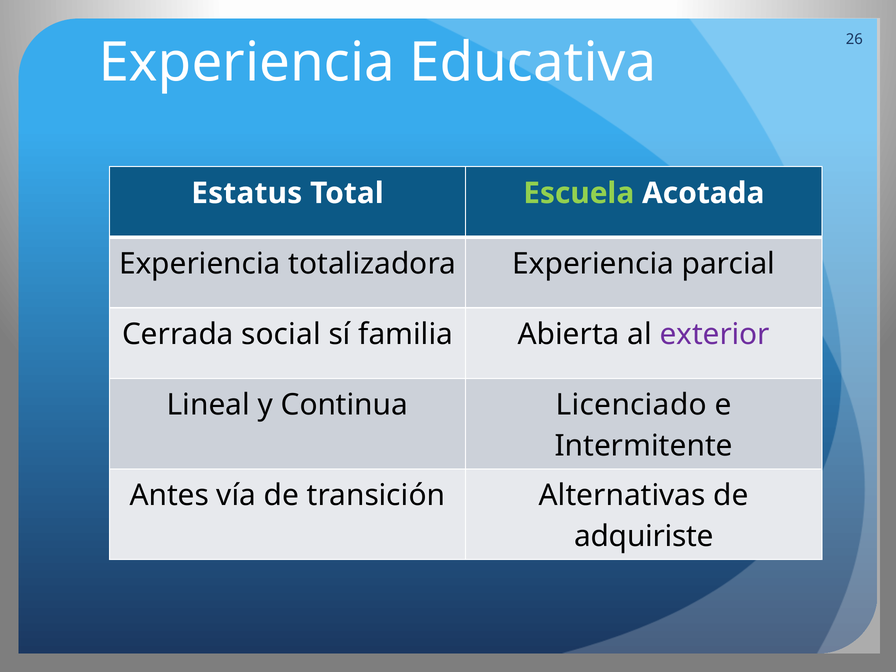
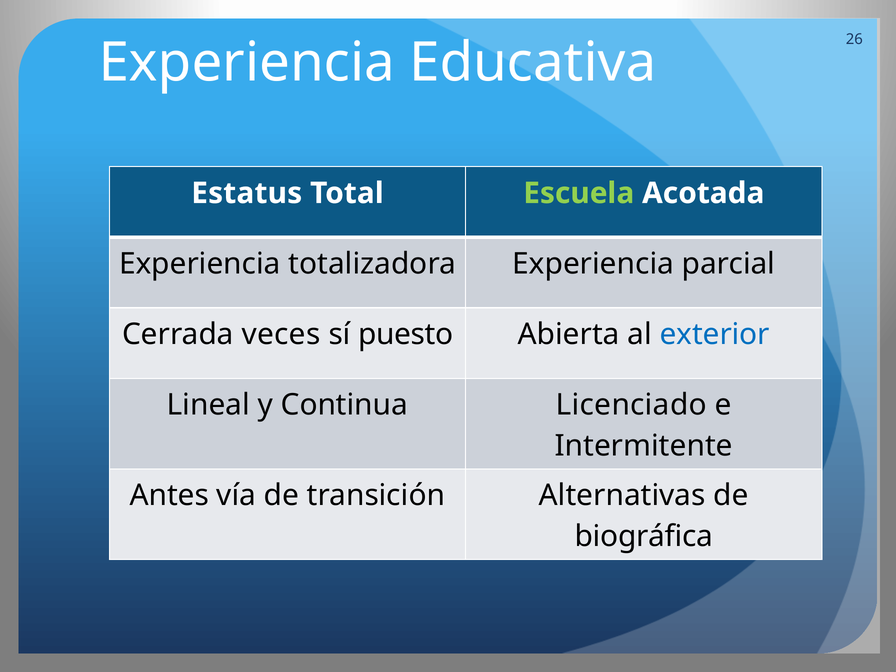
social: social -> veces (281, 334)
familia: familia -> puesto (406, 334)
exterior colour: purple -> blue (715, 334)
adquiriste: adquiriste -> biográfica (644, 536)
